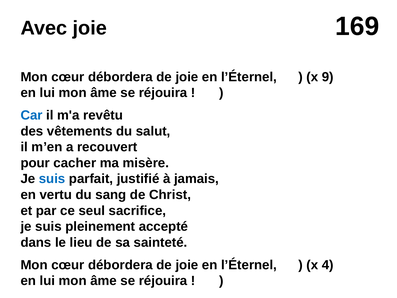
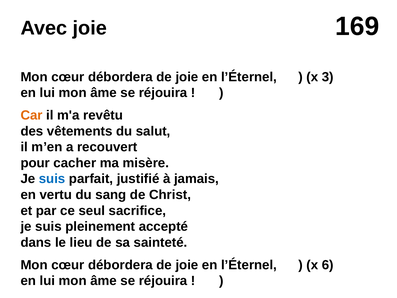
9: 9 -> 3 (328, 77)
Car colour: blue -> orange (32, 115)
4: 4 -> 6 (328, 265)
